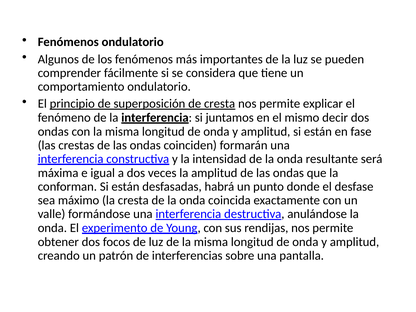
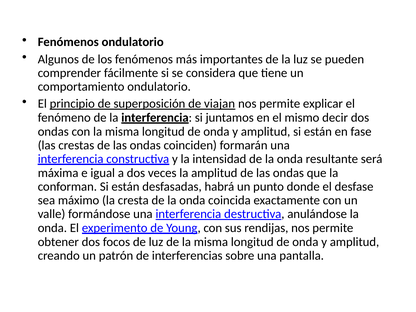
de cresta: cresta -> viajan (220, 104)
